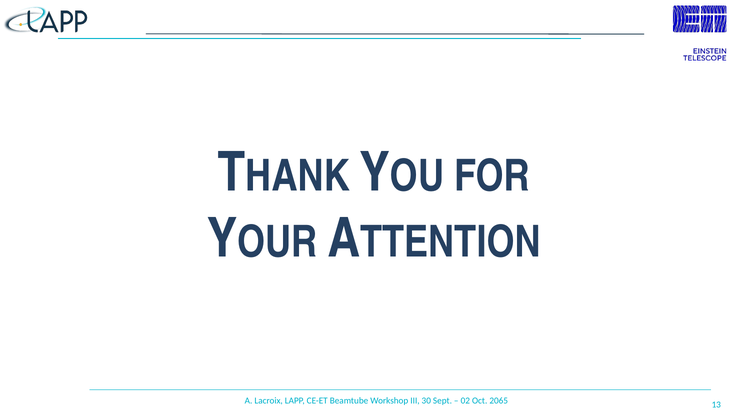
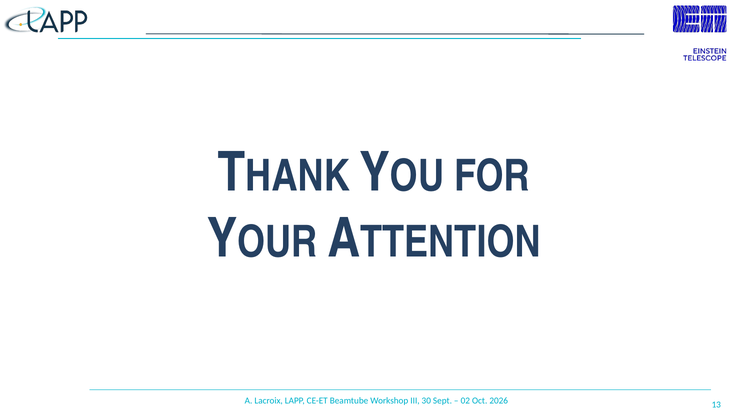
2065: 2065 -> 2026 (499, 401)
